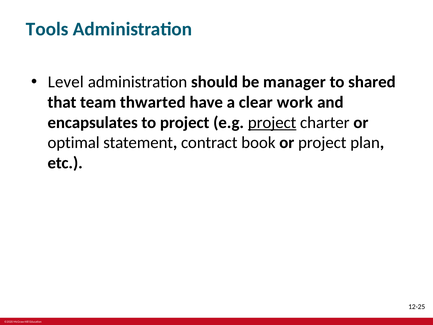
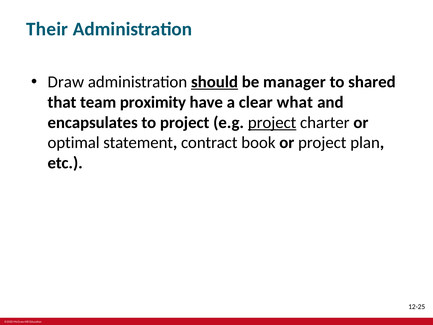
Tools: Tools -> Their (47, 29)
Level: Level -> Draw (66, 82)
should underline: none -> present (215, 82)
thwarted: thwarted -> proximity (153, 102)
work: work -> what (295, 102)
